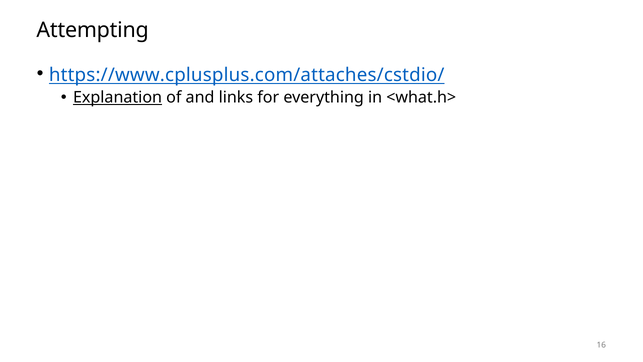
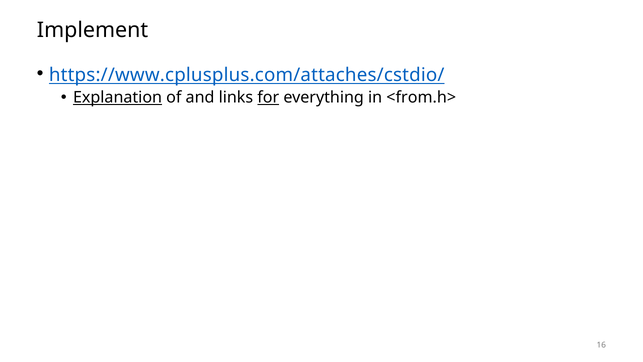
Attempting: Attempting -> Implement (93, 30)
for underline: none -> present (268, 98)
<what.h>: <what.h> -> <from.h> (421, 98)
